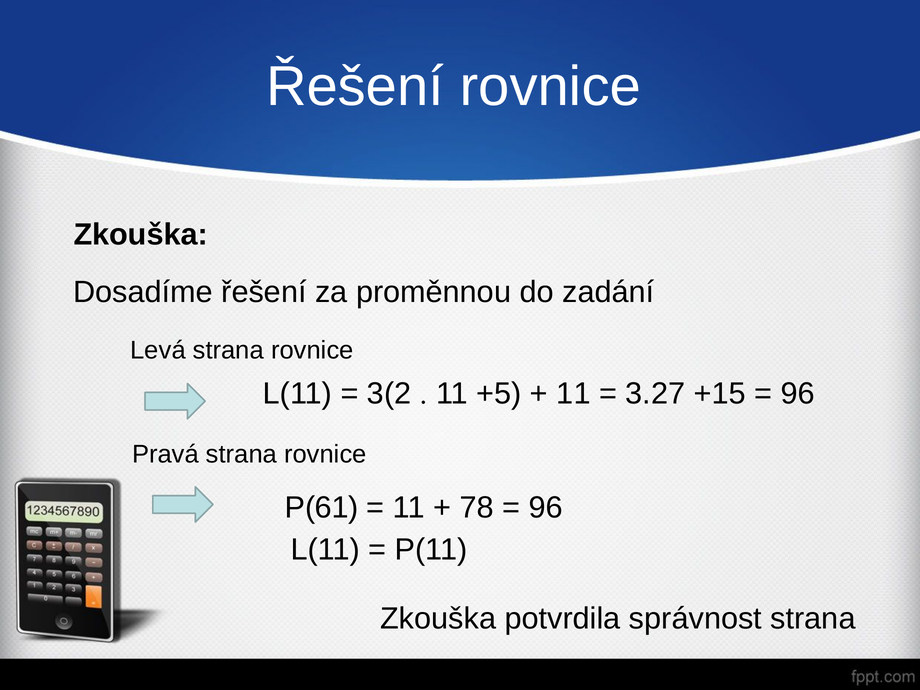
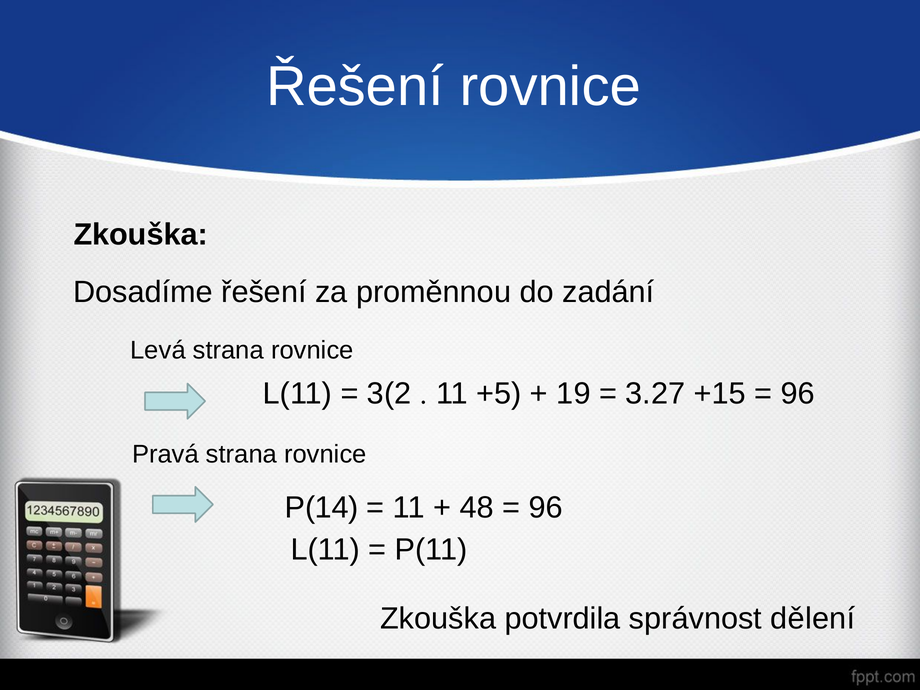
11: 11 -> 19 (574, 394)
P(61: P(61 -> P(14 (322, 507)
78: 78 -> 48 (477, 507)
správnost strana: strana -> dělení (813, 618)
